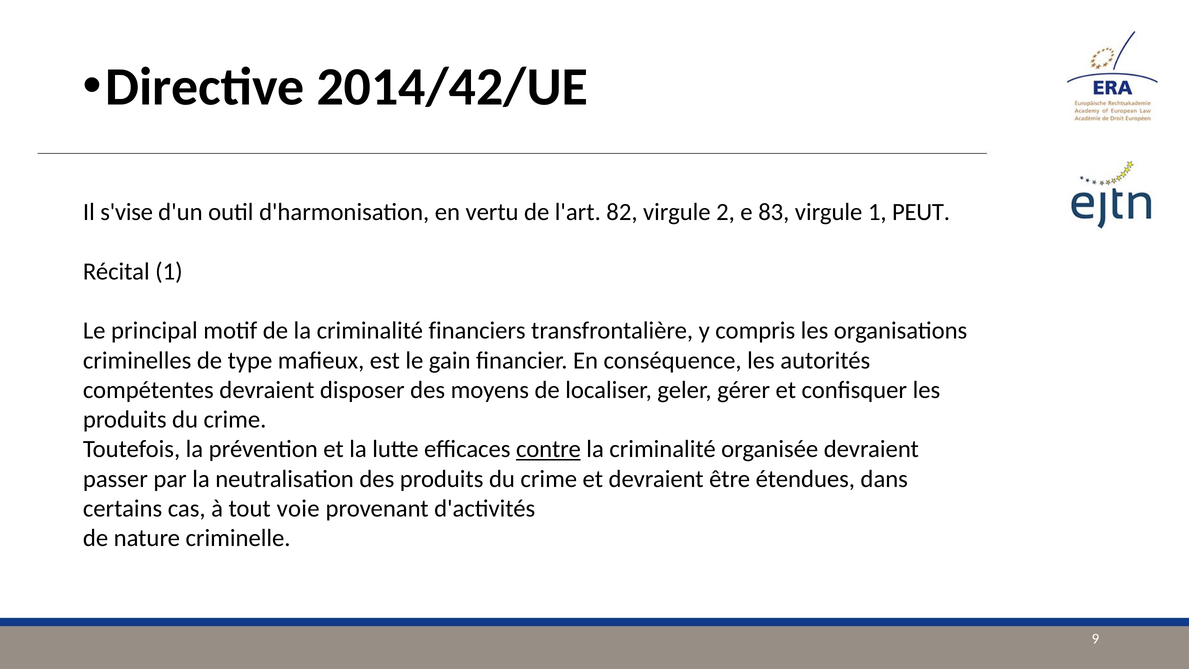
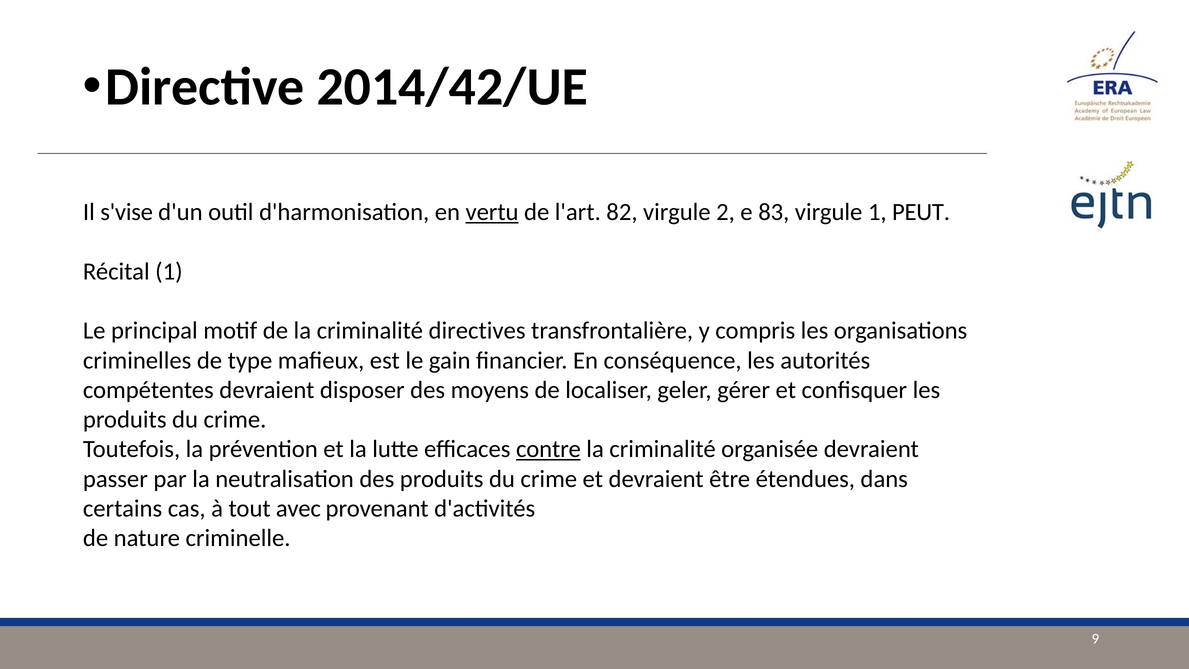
vertu underline: none -> present (492, 212)
financiers: financiers -> directives (477, 331)
voie: voie -> avec (298, 508)
